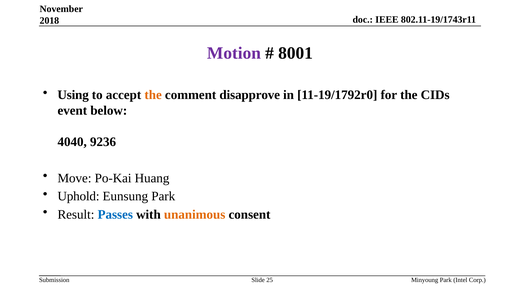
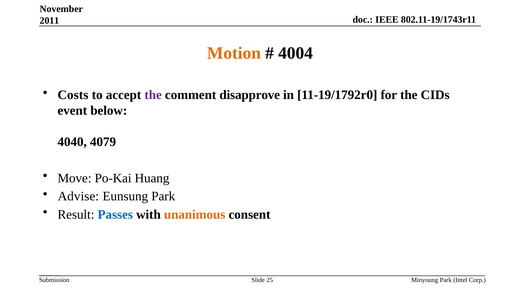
2018: 2018 -> 2011 (49, 21)
Motion colour: purple -> orange (234, 53)
8001: 8001 -> 4004 (296, 53)
Using: Using -> Costs (73, 95)
the colour: orange -> purple (153, 95)
9236: 9236 -> 4079 (103, 142)
Uphold: Uphold -> Advise (78, 197)
